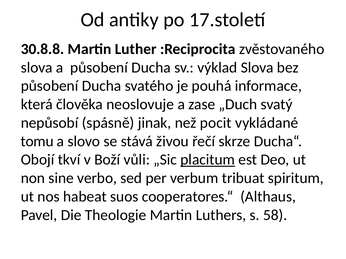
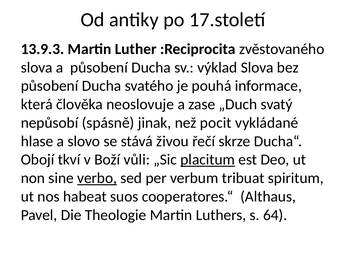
30.8.8: 30.8.8 -> 13.9.3 (42, 49)
tomu: tomu -> hlase (37, 142)
verbo underline: none -> present (97, 178)
58: 58 -> 64 (275, 215)
